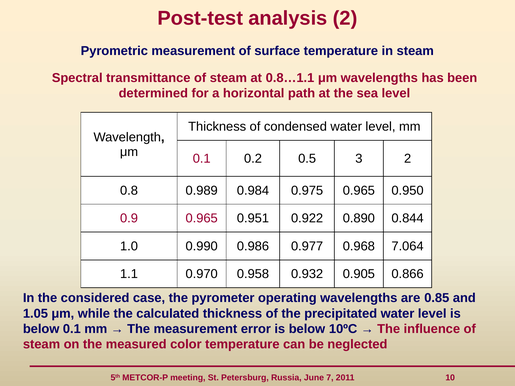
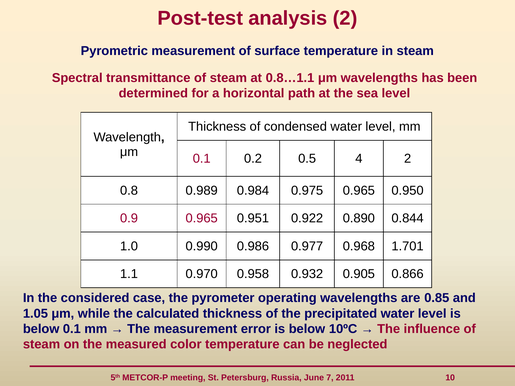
3: 3 -> 4 (359, 159)
7.064: 7.064 -> 1.701 (408, 246)
